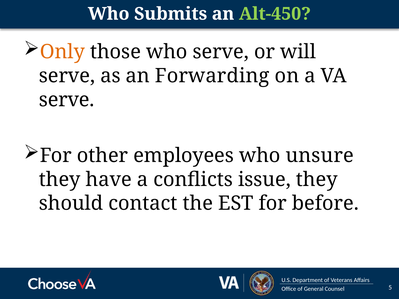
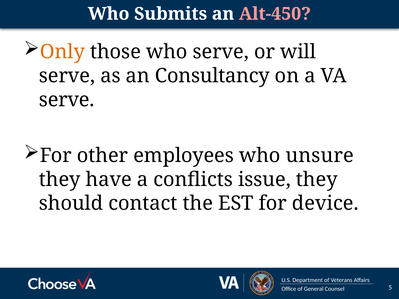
Alt-450 colour: light green -> pink (275, 14)
Forwarding: Forwarding -> Consultancy (212, 76)
before: before -> device (325, 204)
